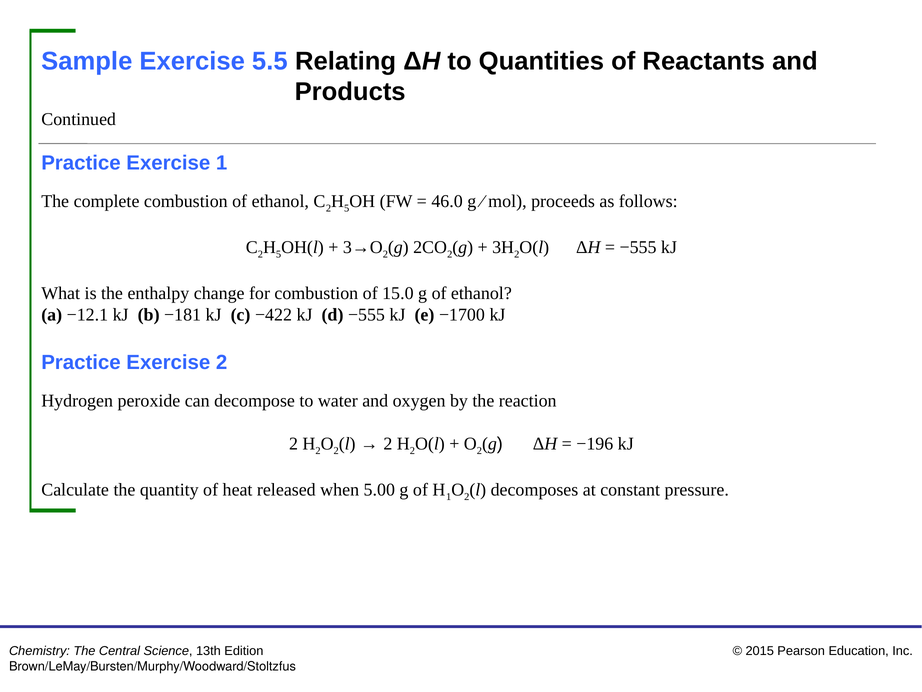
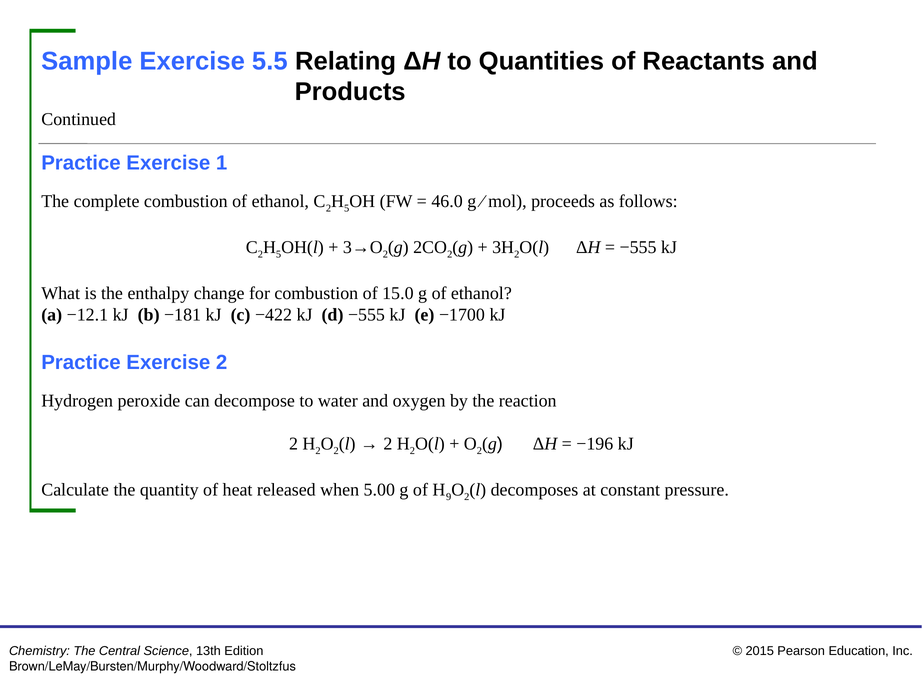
1: 1 -> 9 (449, 497)
